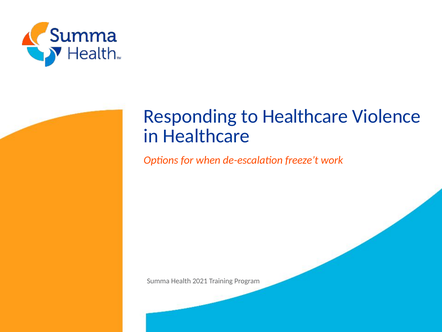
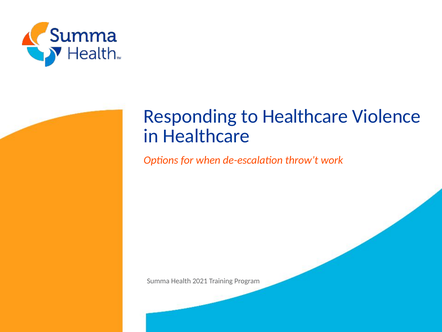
freeze’t: freeze’t -> throw’t (302, 160)
